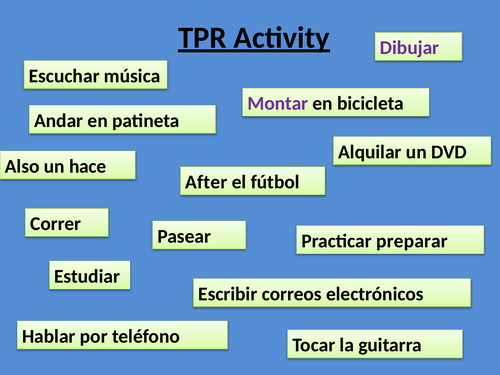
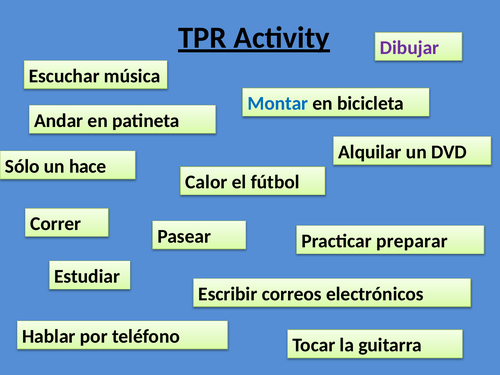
Montar colour: purple -> blue (278, 103)
Also: Also -> Sólo (22, 166)
After: After -> Calor (206, 182)
